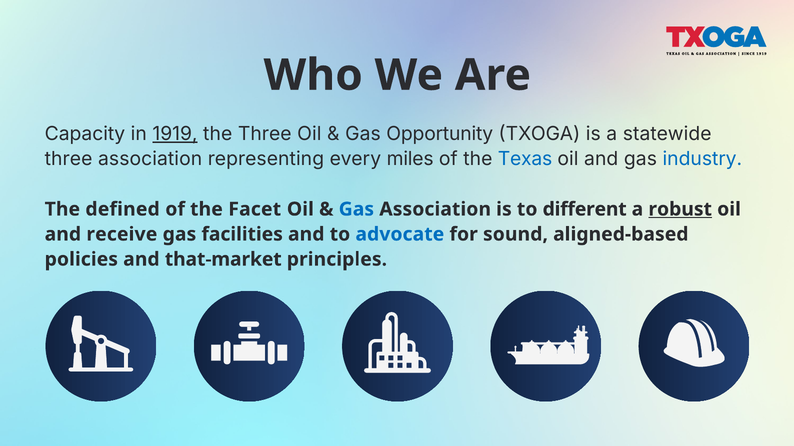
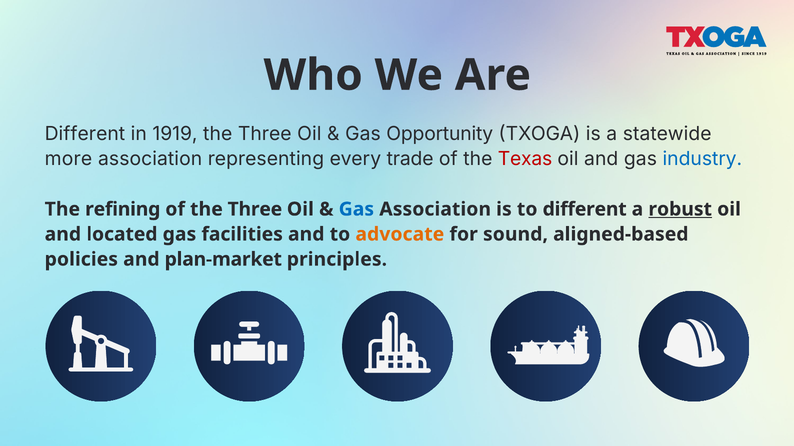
Capacity: Capacity -> Different (85, 134)
1919 underline: present -> none (175, 134)
three: three -> more (68, 159)
miles: miles -> trade (410, 159)
Texas colour: blue -> red (525, 159)
defined: defined -> refining (123, 209)
of the Facet: Facet -> Three (255, 209)
receive: receive -> located (122, 235)
advocate colour: blue -> orange (400, 235)
that-market: that-market -> plan-market (223, 260)
